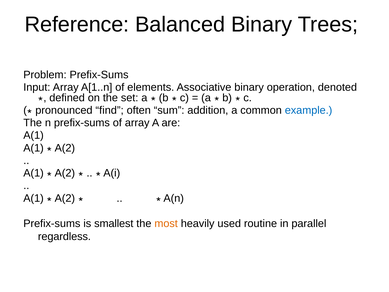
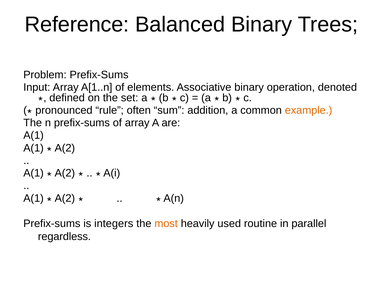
find: find -> rule (110, 110)
example colour: blue -> orange (309, 110)
smallest: smallest -> integers (114, 223)
